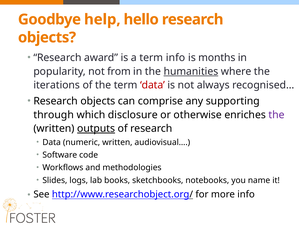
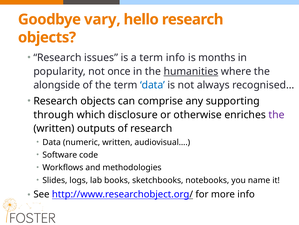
help: help -> vary (102, 19)
award: award -> issues (101, 57)
from: from -> once (119, 71)
iterations: iterations -> alongside (57, 85)
data colour: red -> blue (152, 85)
outputs underline: present -> none (96, 128)
